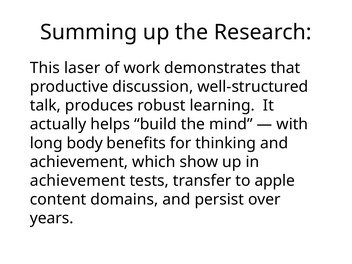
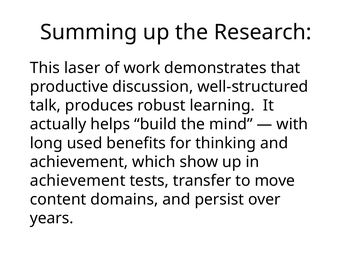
body: body -> used (85, 143)
apple: apple -> move (275, 181)
